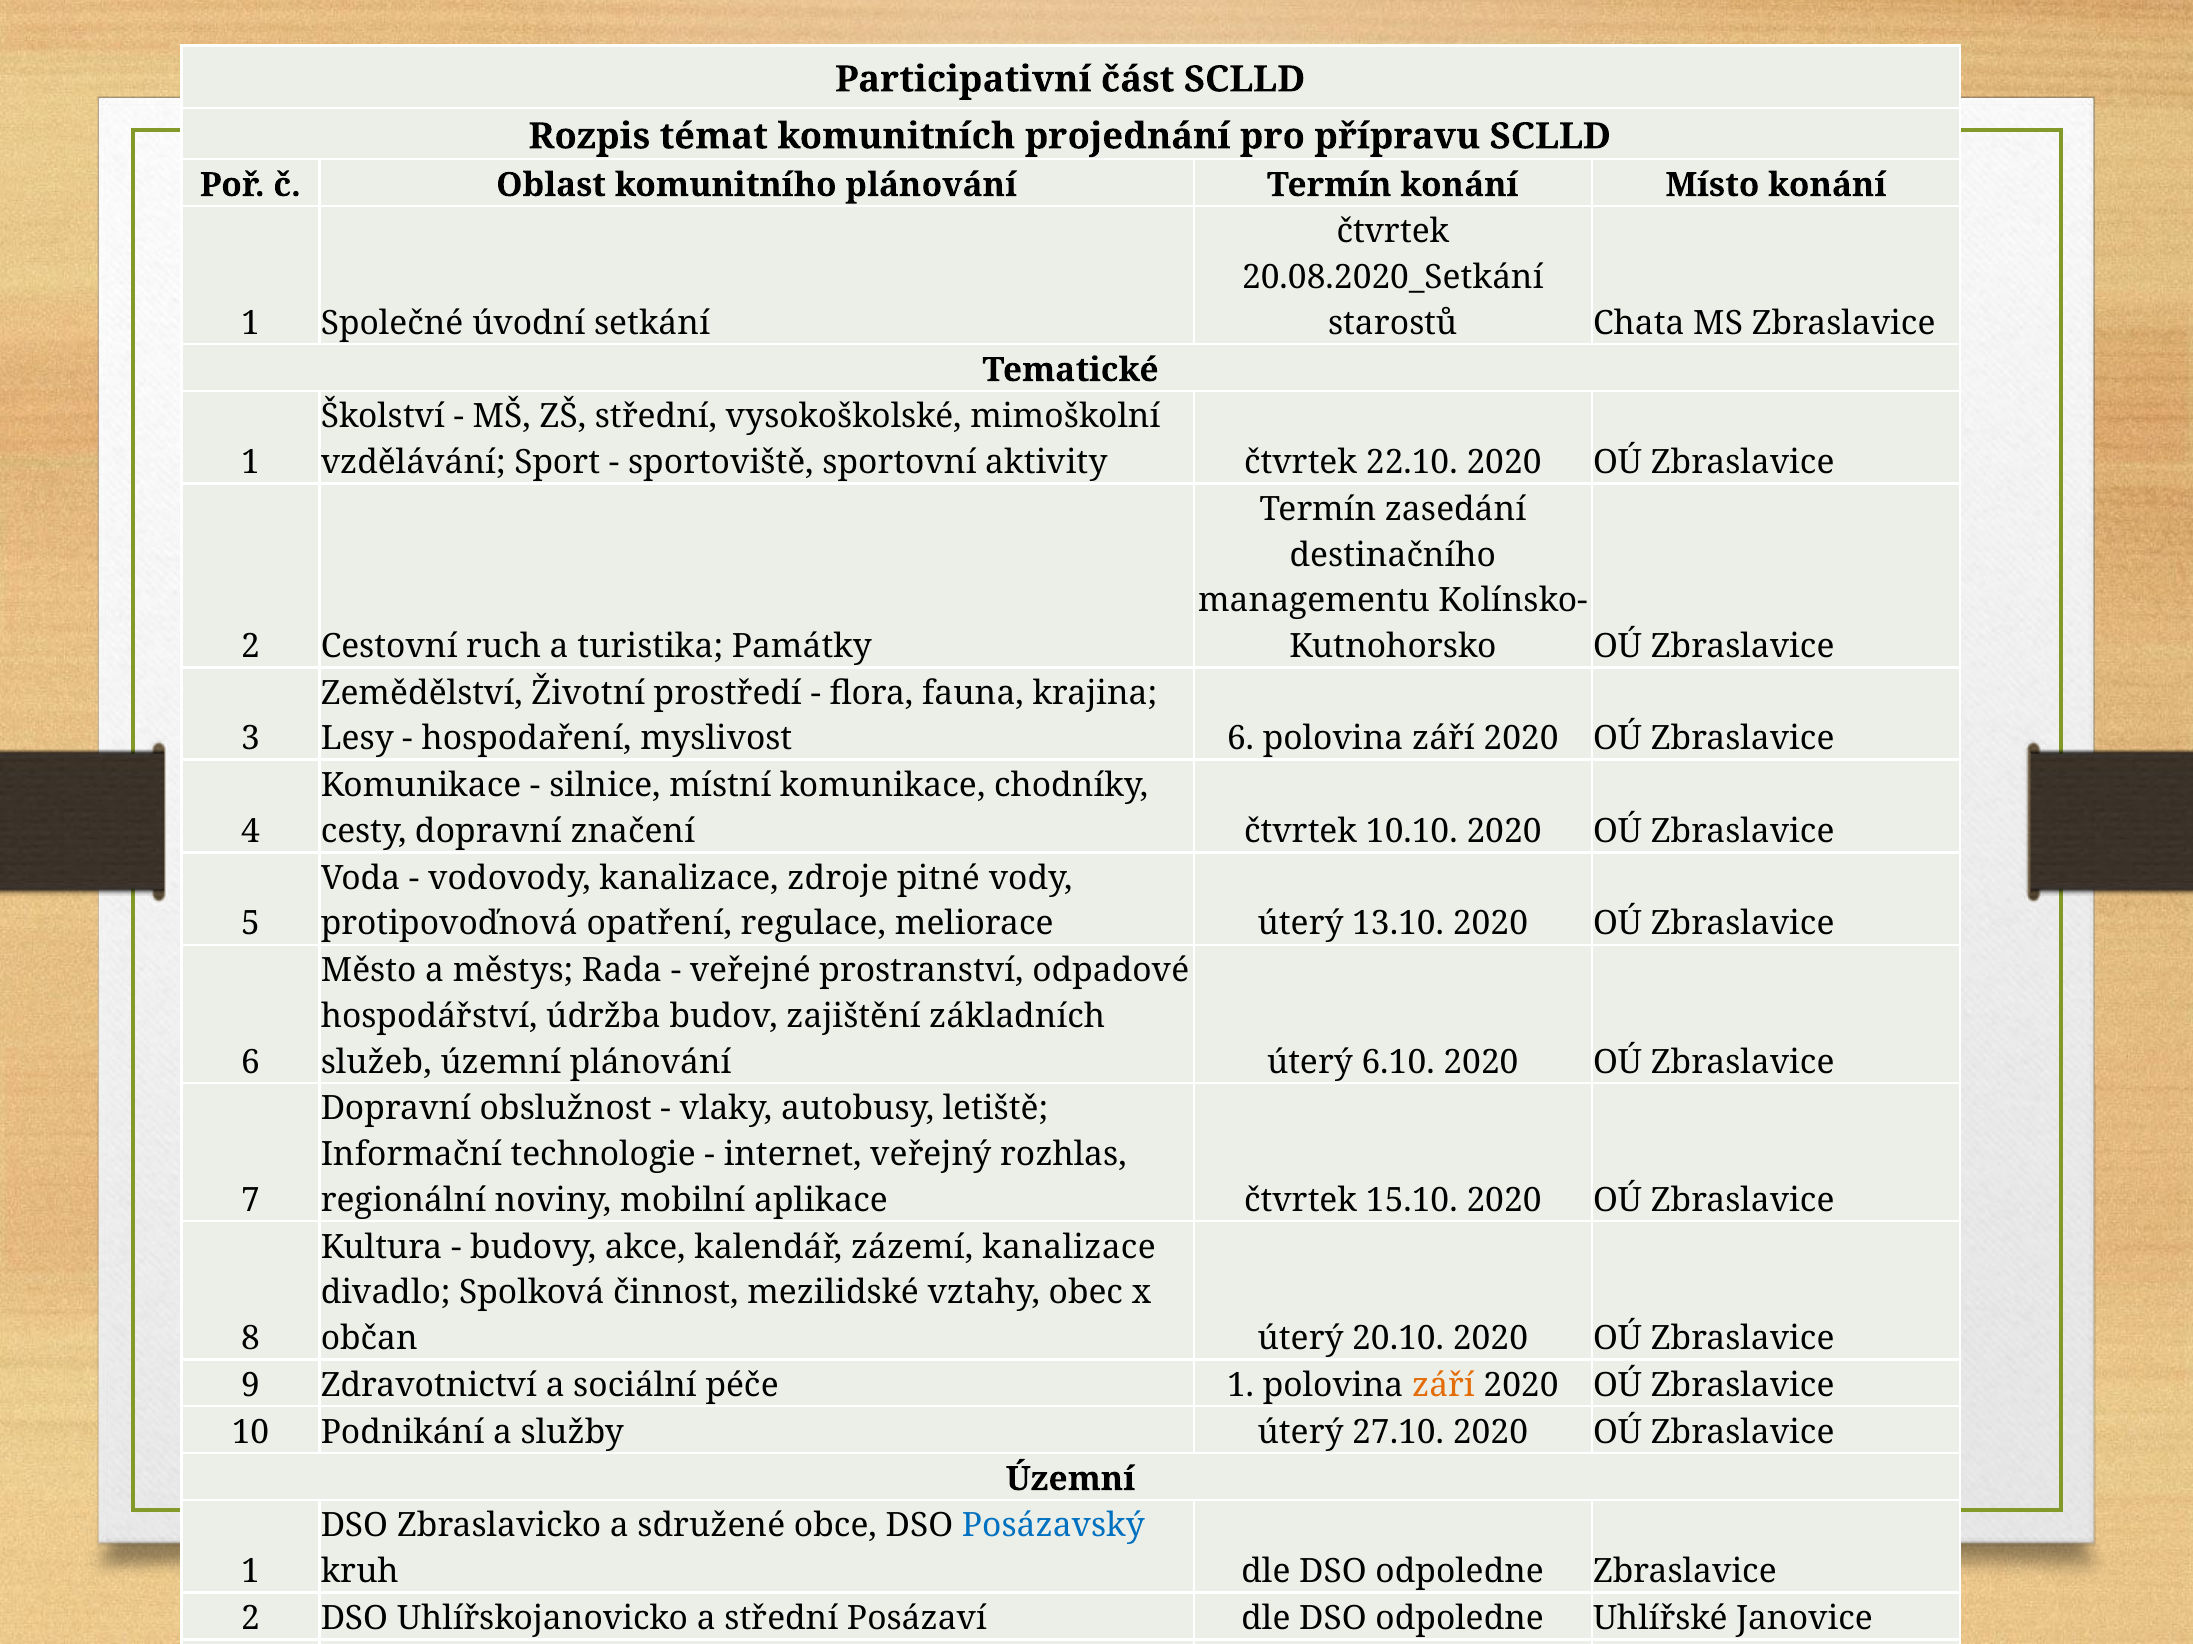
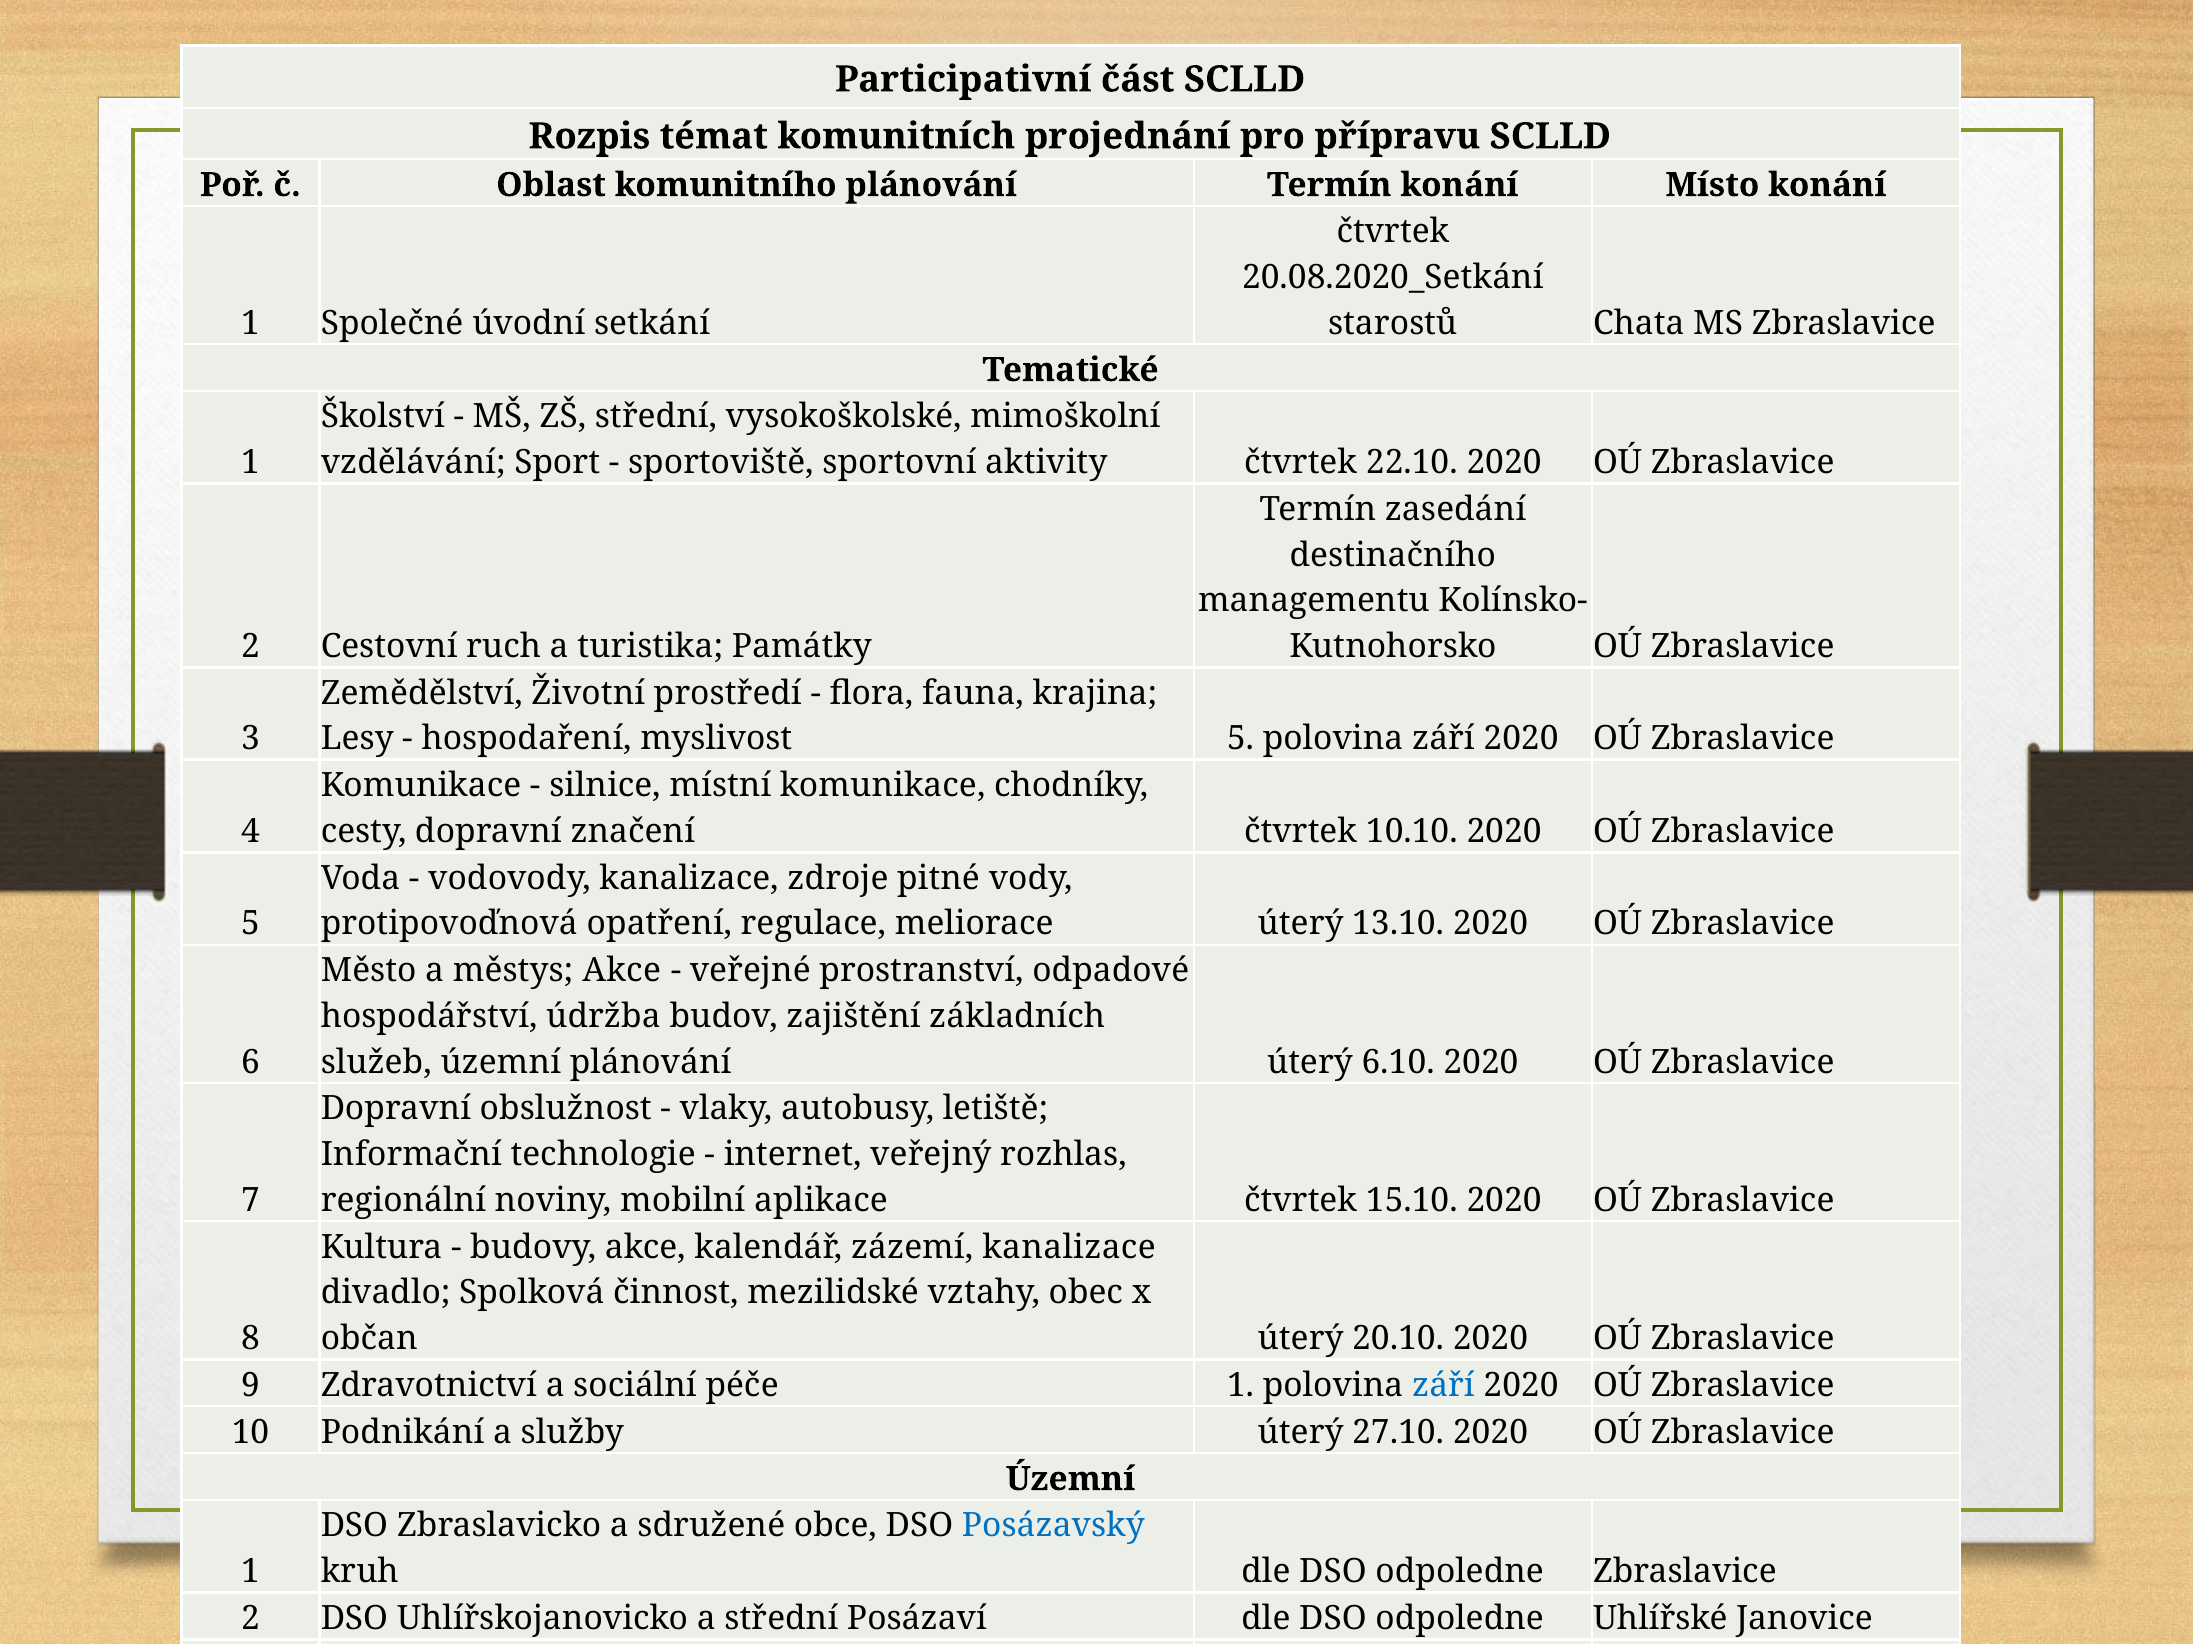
myslivost 6: 6 -> 5 (1241, 739)
městys Rada: Rada -> Akce (622, 971)
září colour: orange -> blue (1443, 1386)
